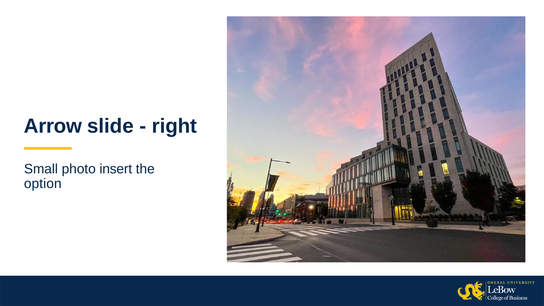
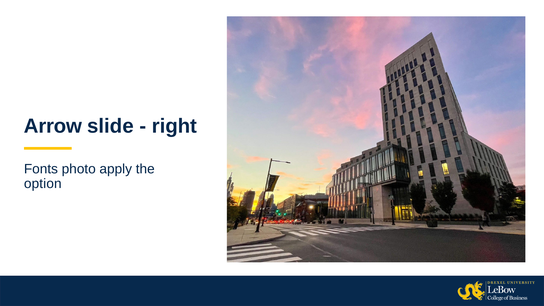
Small: Small -> Fonts (41, 169)
insert: insert -> apply (116, 169)
